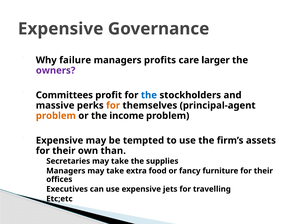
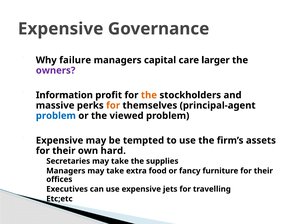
profits: profits -> capital (160, 60)
Committees: Committees -> Information (64, 95)
the colour: blue -> orange (149, 95)
problem colour: orange -> blue (56, 116)
income: income -> viewed (127, 116)
than: than -> hard (113, 151)
